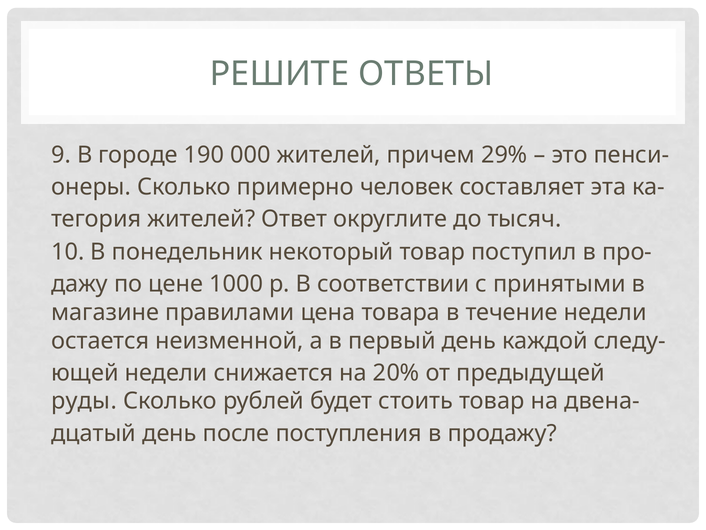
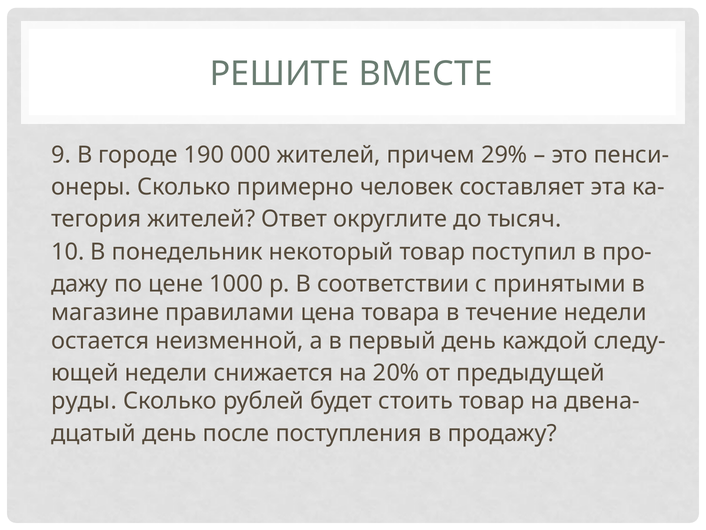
ОТВЕТЫ: ОТВЕТЫ -> ВМЕСТЕ (426, 74)
